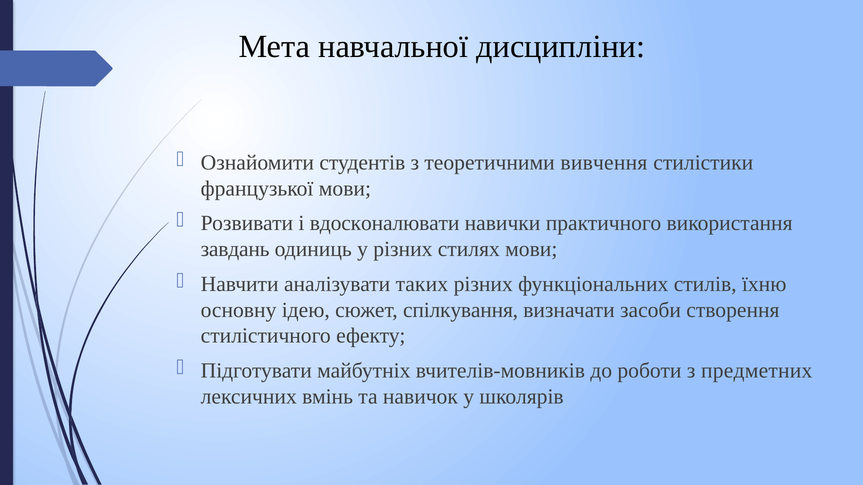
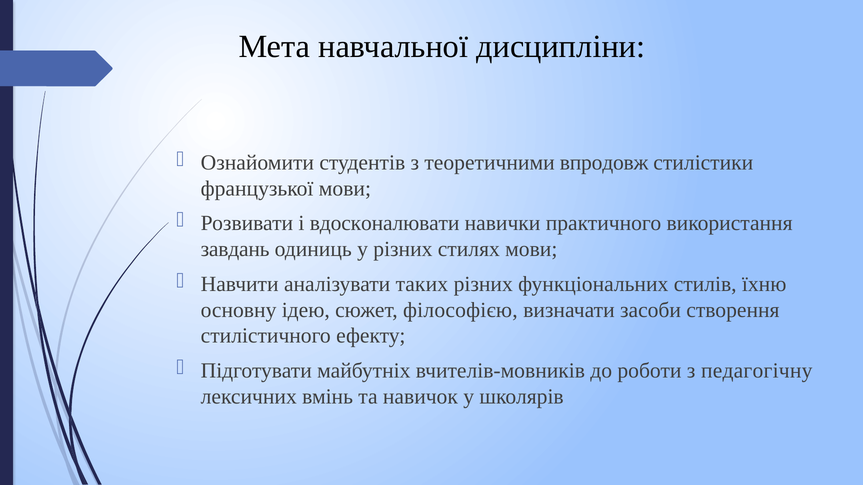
вивчення: вивчення -> впродовж (604, 163)
спілкування: спілкування -> філософією (460, 310)
предметних: предметних -> педагогічну (757, 371)
